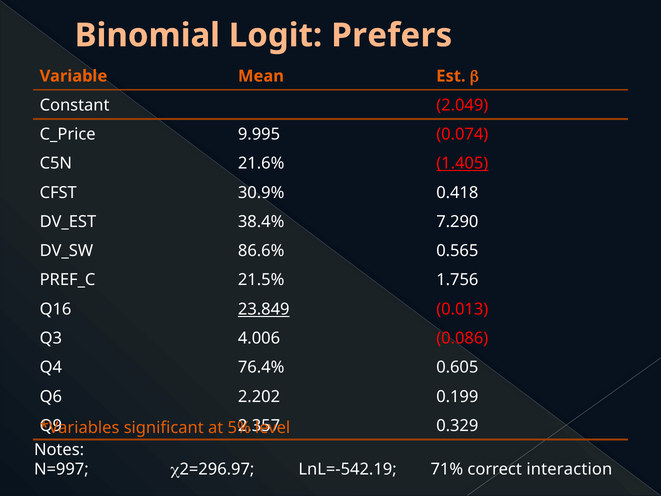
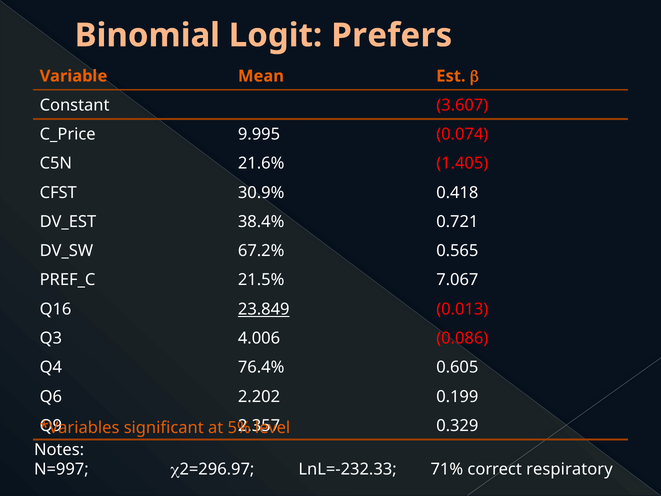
2.049: 2.049 -> 3.607 (462, 105)
1.405 underline: present -> none (462, 163)
7.290: 7.290 -> 0.721 (457, 222)
86.6%: 86.6% -> 67.2% (261, 251)
1.756: 1.756 -> 7.067 (457, 280)
LnL=-542.19: LnL=-542.19 -> LnL=-232.33 (348, 469)
interaction: interaction -> respiratory (569, 469)
